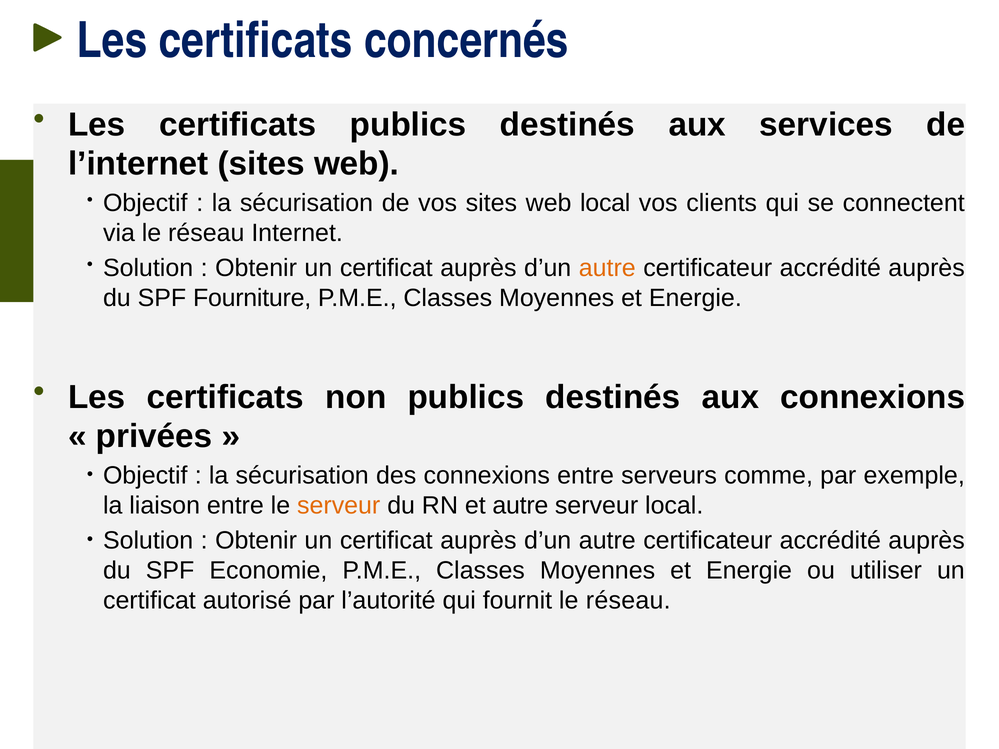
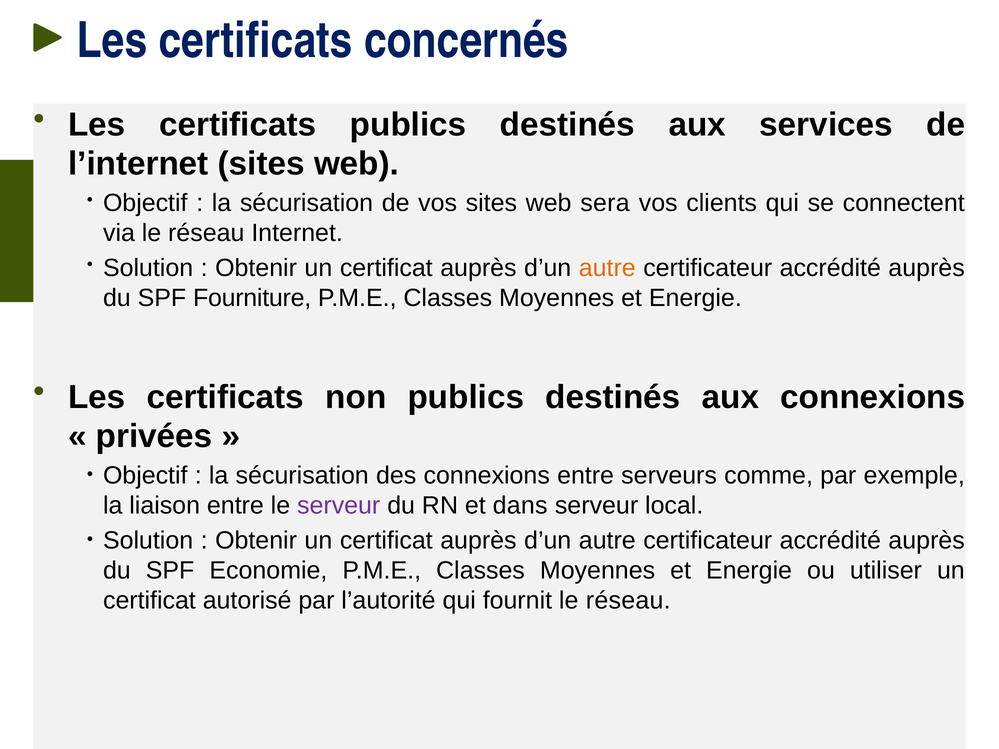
web local: local -> sera (605, 203)
serveur colour: orange -> purple (339, 506)
et autre: autre -> dans (520, 506)
